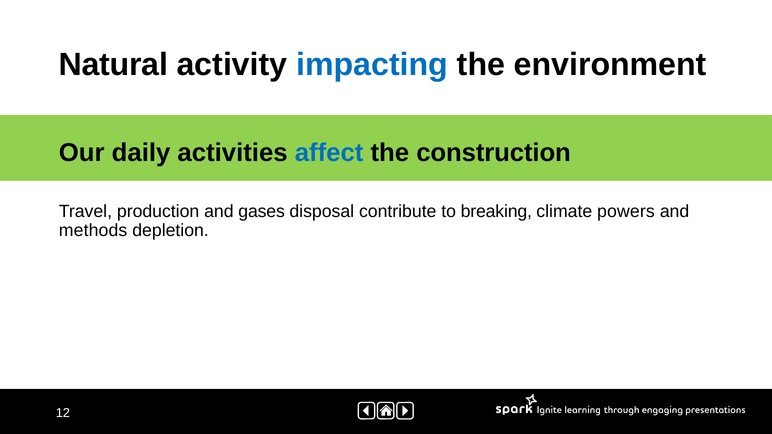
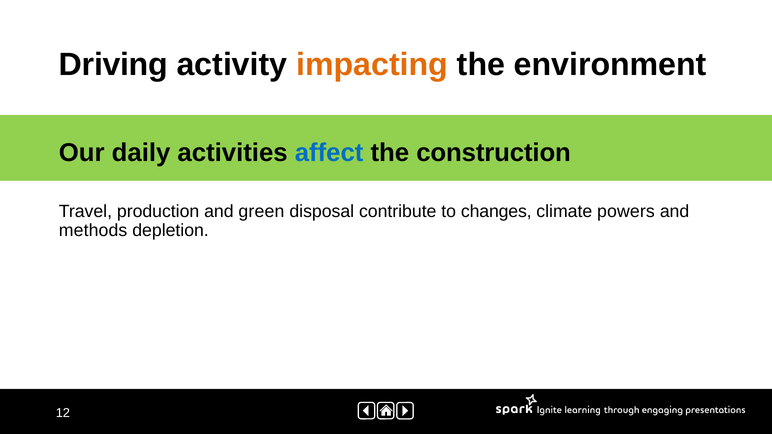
Natural: Natural -> Driving (113, 65)
impacting colour: blue -> orange (372, 65)
gases: gases -> green (261, 212)
breaking: breaking -> changes (496, 212)
